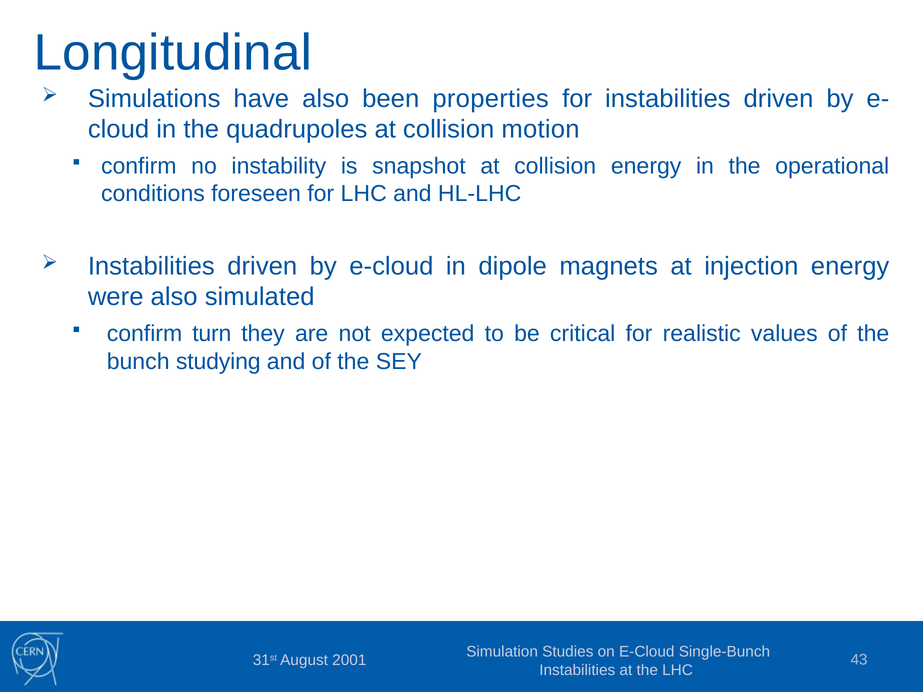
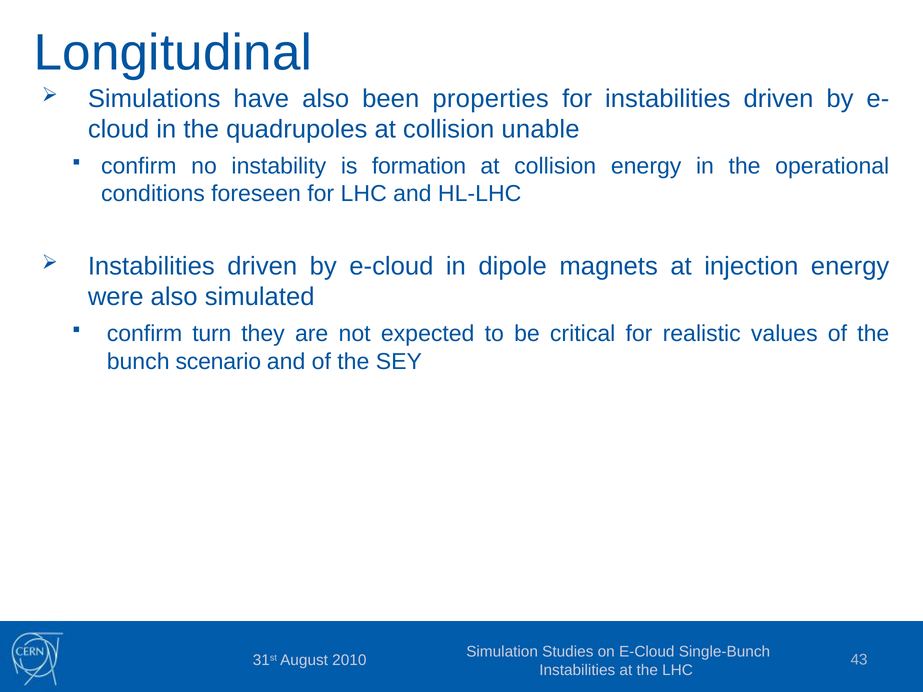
motion: motion -> unable (541, 129)
snapshot: snapshot -> formation (419, 166)
studying: studying -> scenario (218, 362)
2001: 2001 -> 2010 (349, 661)
